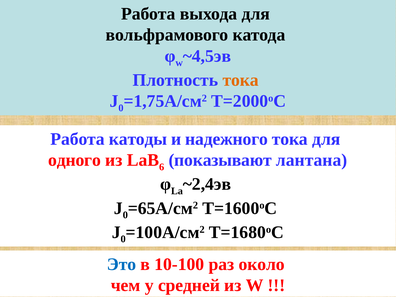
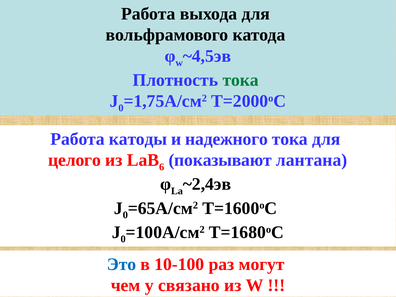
тока colour: orange -> green (241, 80)
одного: одного -> целого (74, 160)
около: около -> могут (262, 264)
средней: средней -> связано (189, 285)
